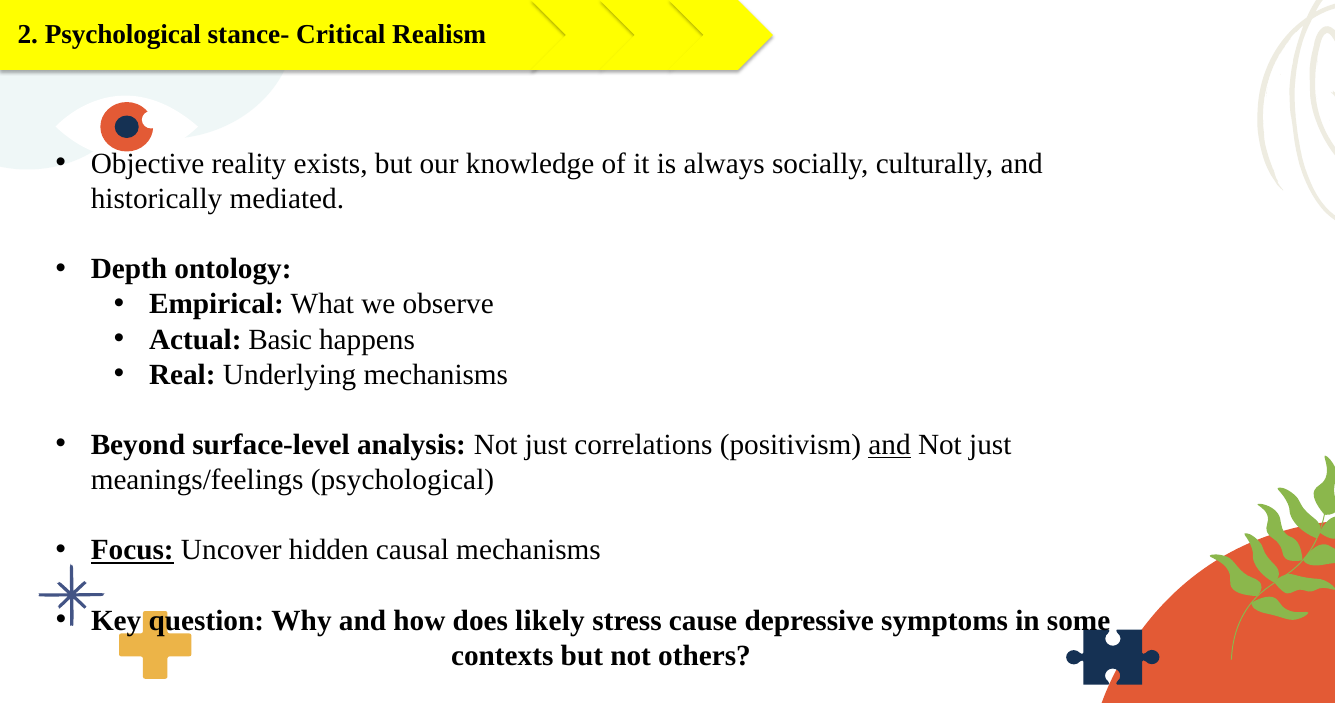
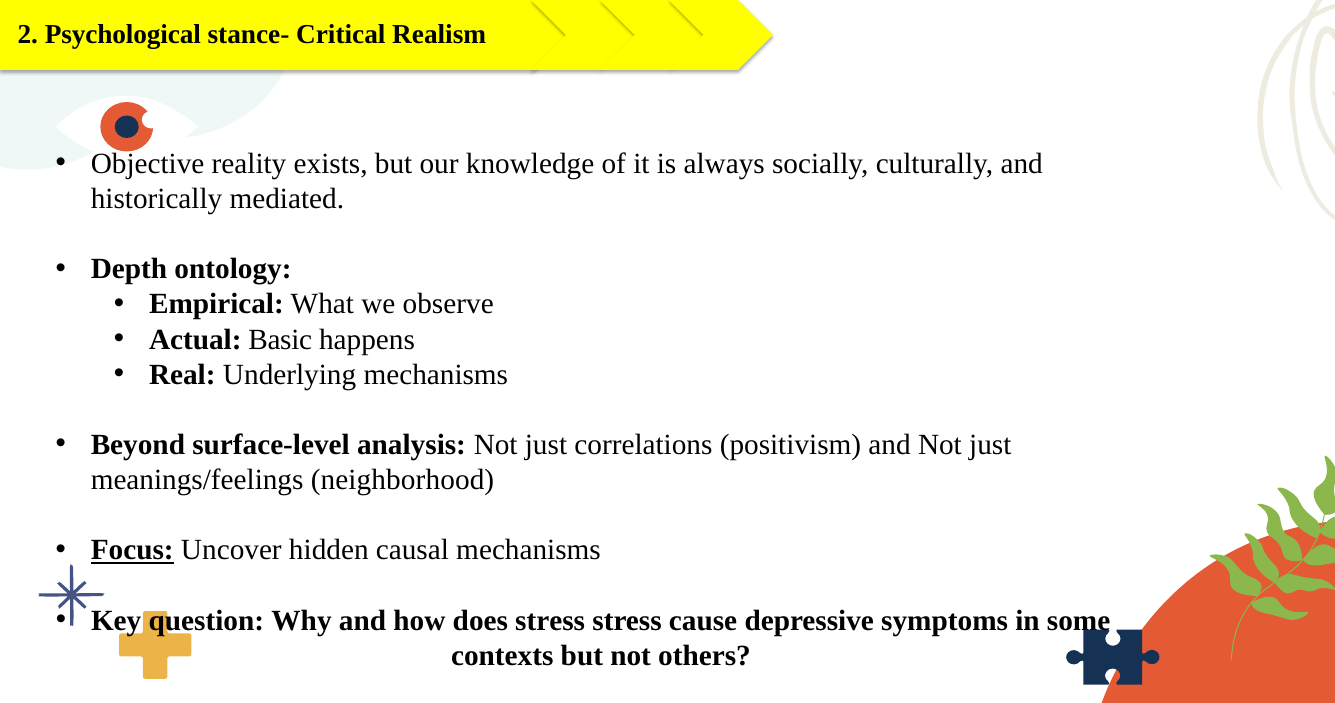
and underline: present -> none (890, 445)
meanings/feelings psychological: psychological -> neighborhood (403, 480)
does likely: likely -> stress (550, 620)
